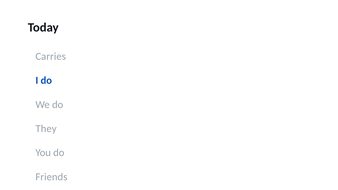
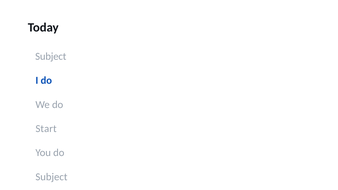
Carries: Carries -> Subject (51, 56)
They: They -> Start (46, 129)
Friends: Friends -> Subject (51, 177)
